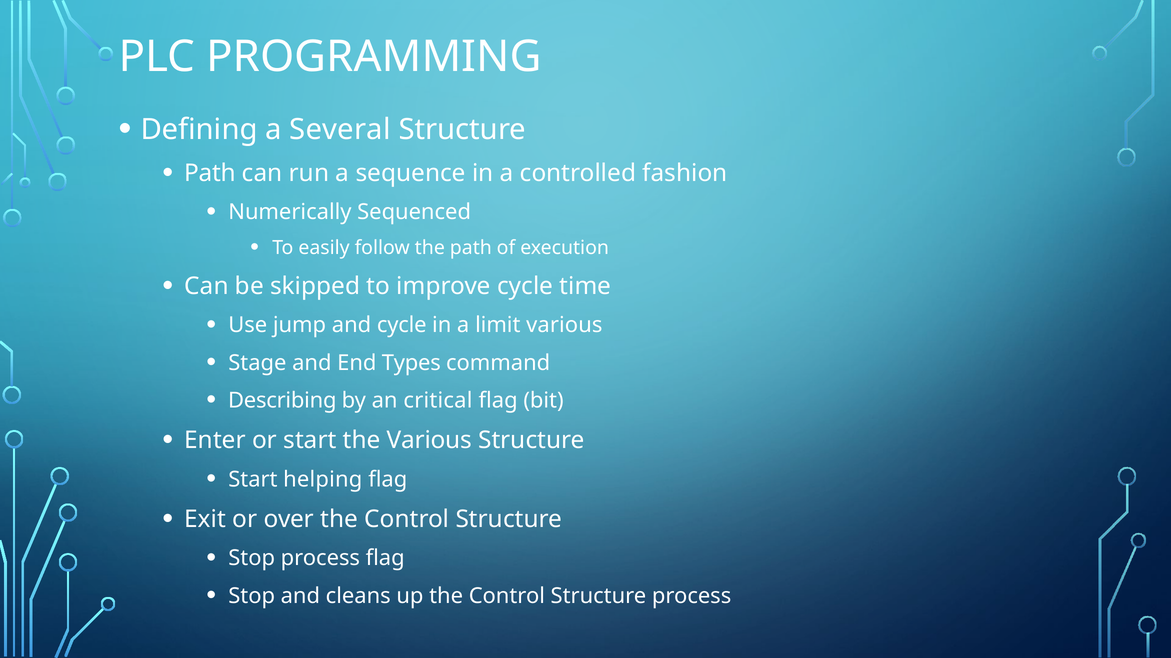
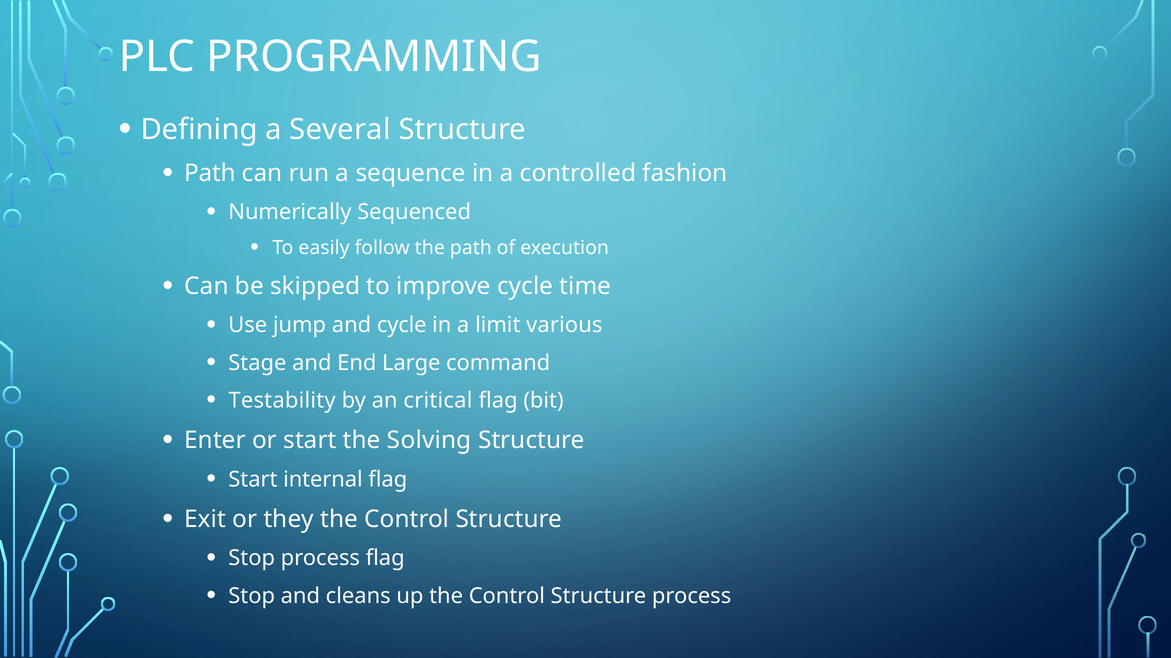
Types: Types -> Large (411, 363)
Describing: Describing -> Testability (282, 401)
the Various: Various -> Solving (429, 441)
helping: helping -> internal (323, 480)
over: over -> they (289, 520)
